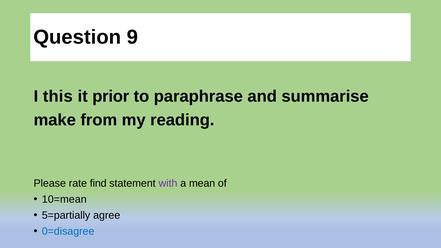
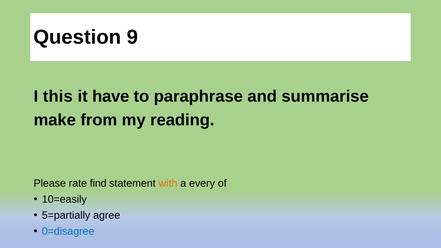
prior: prior -> have (111, 96)
with colour: purple -> orange (168, 183)
mean: mean -> every (202, 183)
10=mean: 10=mean -> 10=easily (64, 199)
